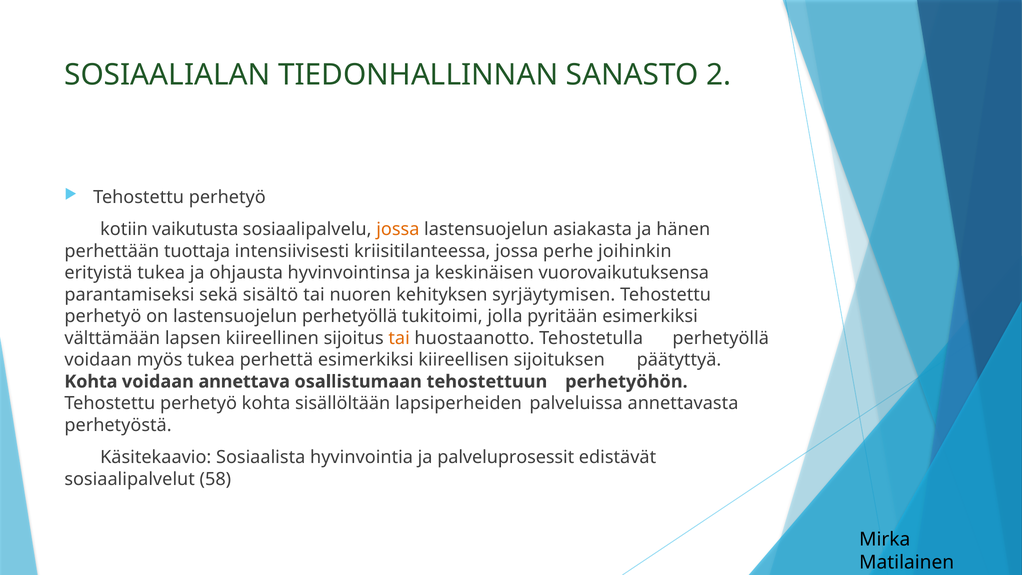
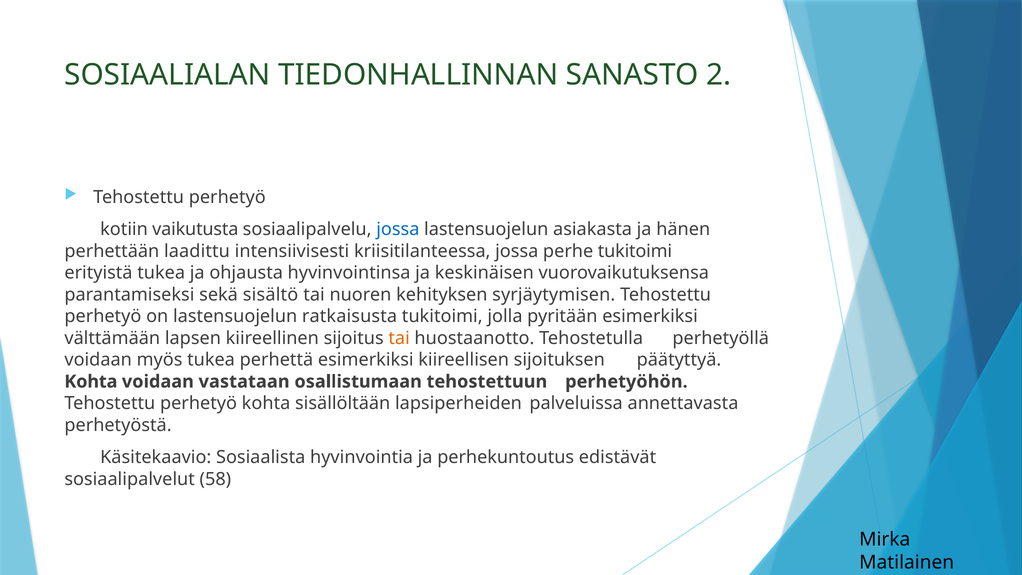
jossa colour: orange -> blue (398, 229)
tuottaja: tuottaja -> laadittu (197, 251)
perhe joihinkin: joihinkin -> tukitoimi (635, 251)
lastensuojelun perhetyöllä: perhetyöllä -> ratkaisusta (350, 316)
annettava: annettava -> vastataan (244, 382)
palveluprosessit: palveluprosessit -> perhekuntoutus (506, 457)
